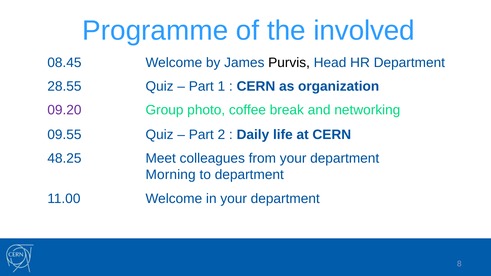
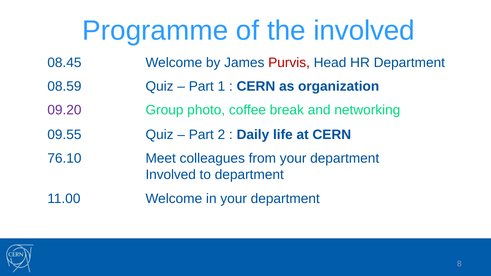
Purvis colour: black -> red (289, 63)
28.55: 28.55 -> 08.59 (64, 86)
48.25: 48.25 -> 76.10 (64, 159)
Morning: Morning -> Involved (171, 175)
